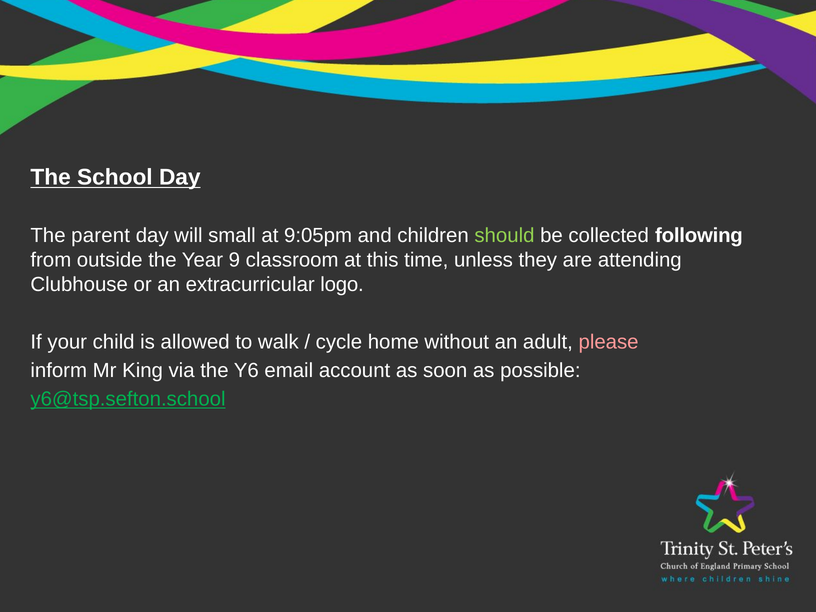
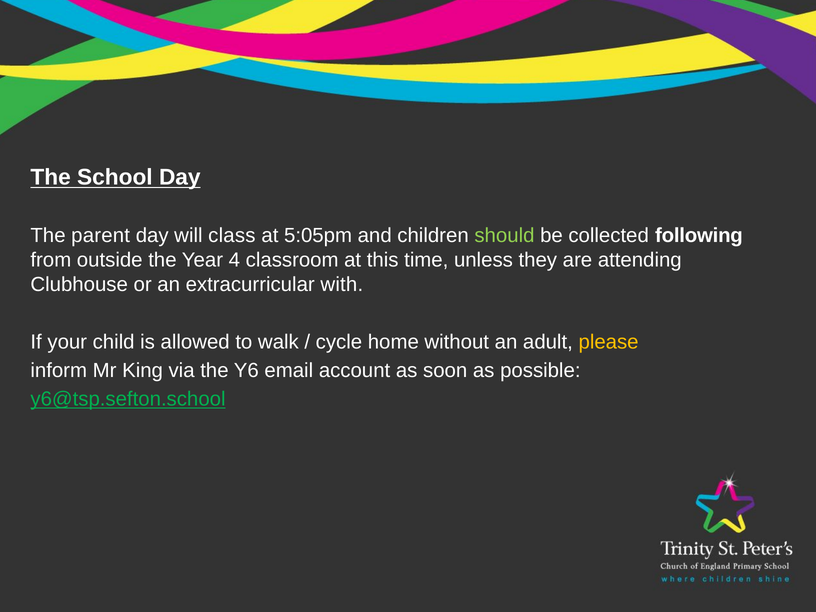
small: small -> class (232, 236)
9:05pm: 9:05pm -> 5:05pm (318, 236)
9: 9 -> 4 (234, 260)
logo: logo -> with (342, 285)
please colour: pink -> yellow (609, 342)
